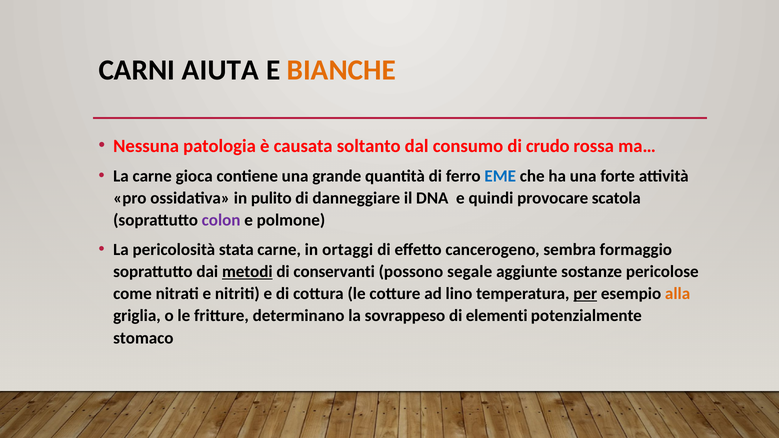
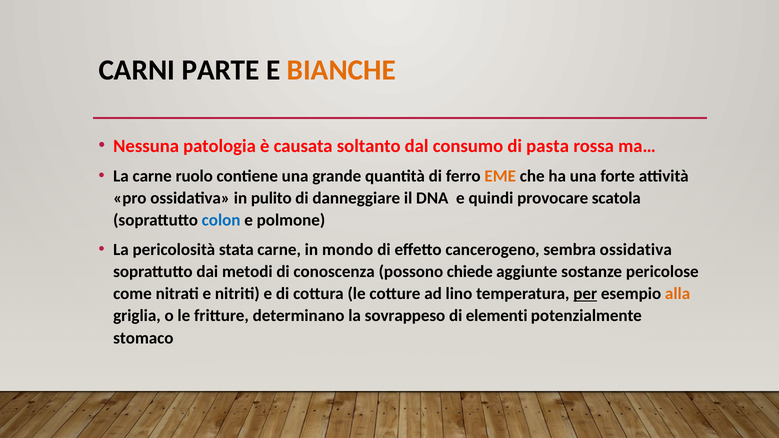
AIUTA: AIUTA -> PARTE (221, 70)
crudo: crudo -> pasta (548, 146)
gioca: gioca -> ruolo (194, 176)
EME colour: blue -> orange (500, 176)
colon colour: purple -> blue (221, 220)
ortaggi: ortaggi -> mondo (348, 250)
sembra formaggio: formaggio -> ossidativa (636, 250)
metodi underline: present -> none (247, 272)
conservanti: conservanti -> conoscenza (334, 272)
segale: segale -> chiede (470, 272)
